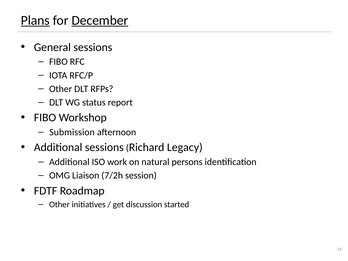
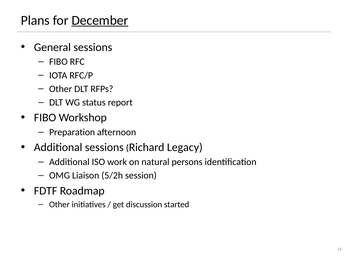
Plans underline: present -> none (35, 20)
Submission: Submission -> Preparation (72, 132)
7/2h: 7/2h -> 5/2h (112, 175)
